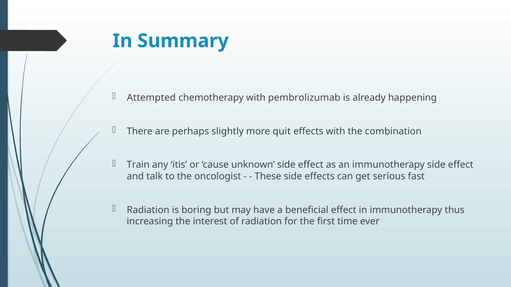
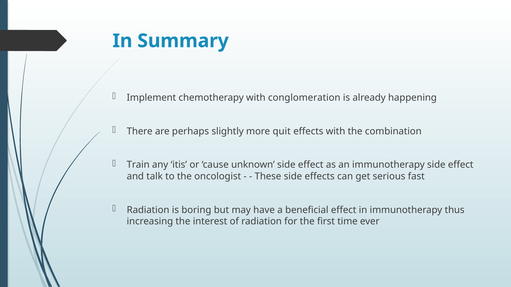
Attempted: Attempted -> Implement (151, 98)
pembrolizumab: pembrolizumab -> conglomeration (304, 98)
